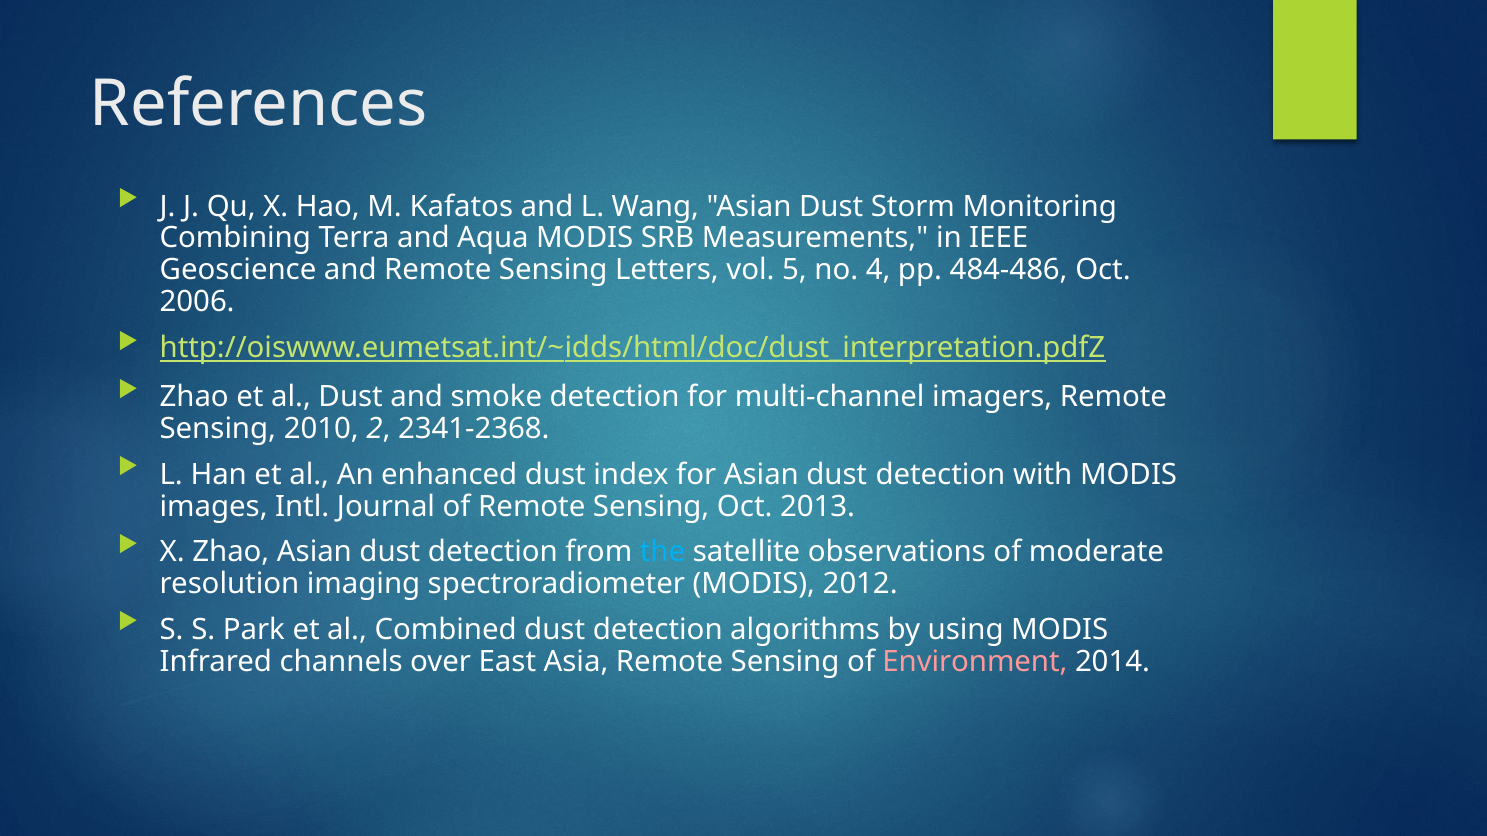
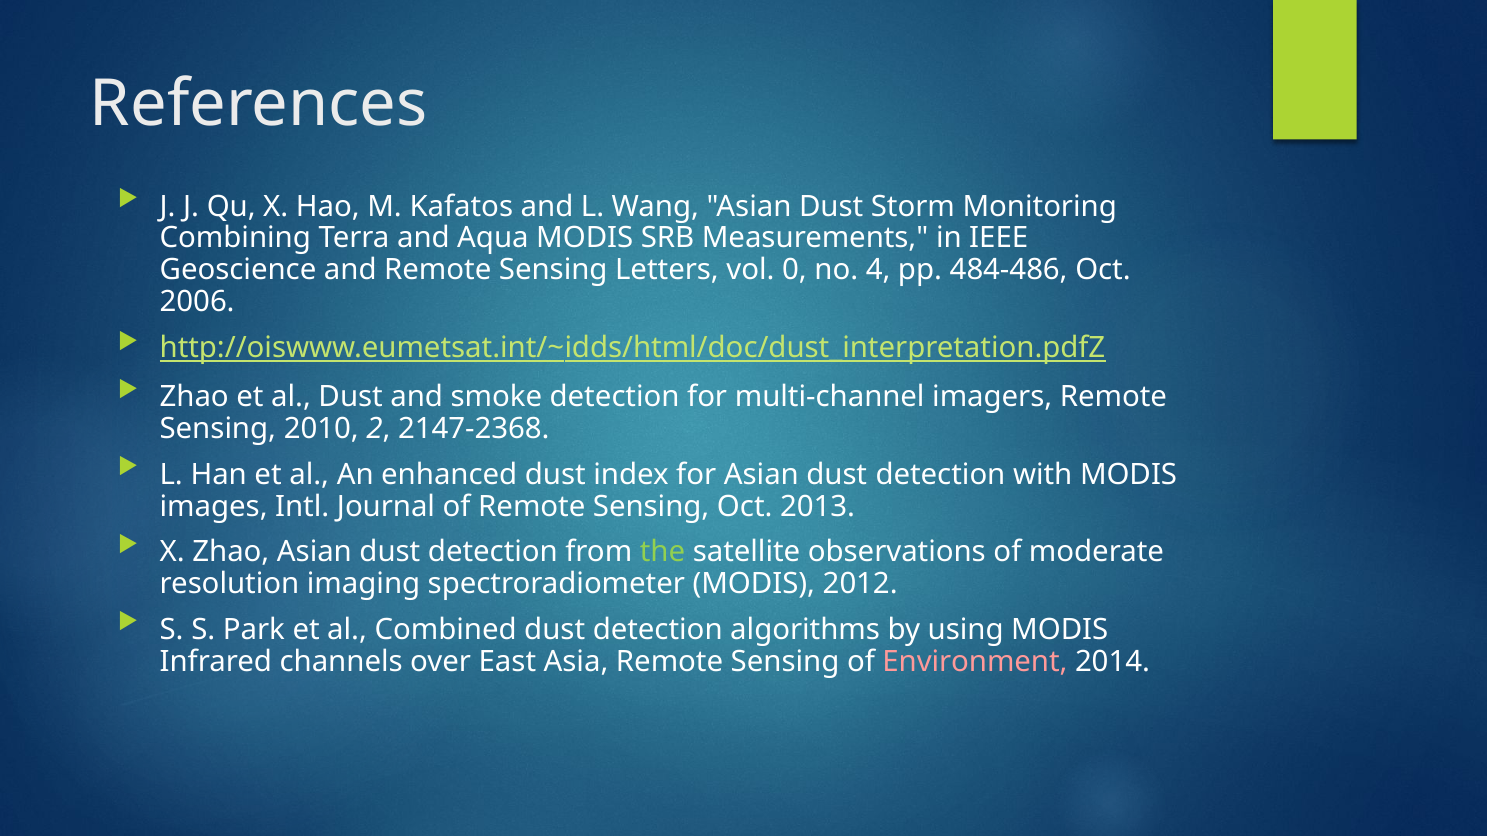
5: 5 -> 0 (794, 270)
2341-2368: 2341-2368 -> 2147-2368 (474, 429)
the colour: light blue -> light green (663, 552)
